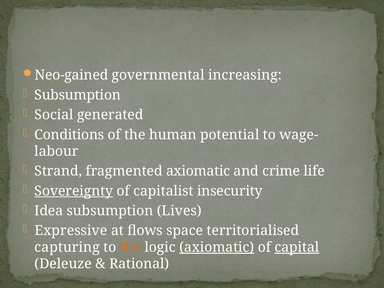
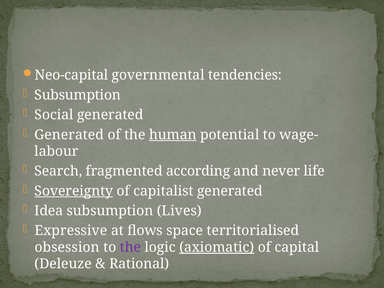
Neo-gained: Neo-gained -> Neo-capital (71, 75)
increasing: increasing -> tendencies (245, 75)
Conditions: Conditions -> Generated (69, 135)
human underline: none -> present (173, 135)
Strand: Strand -> Search (58, 171)
fragmented axiomatic: axiomatic -> according (198, 171)
crime: crime -> never (281, 171)
capitalist insecurity: insecurity -> generated (230, 191)
capturing: capturing -> obsession (67, 247)
the colour: orange -> purple (130, 247)
capital underline: present -> none (297, 247)
